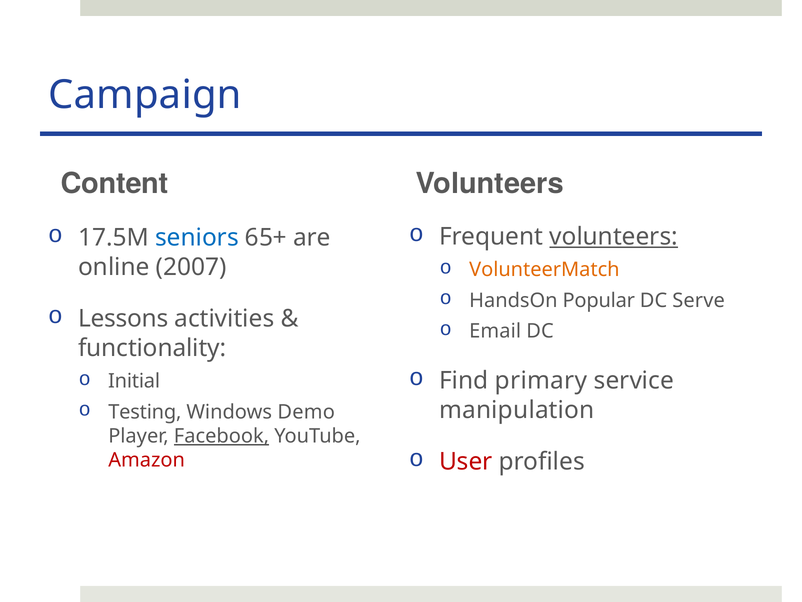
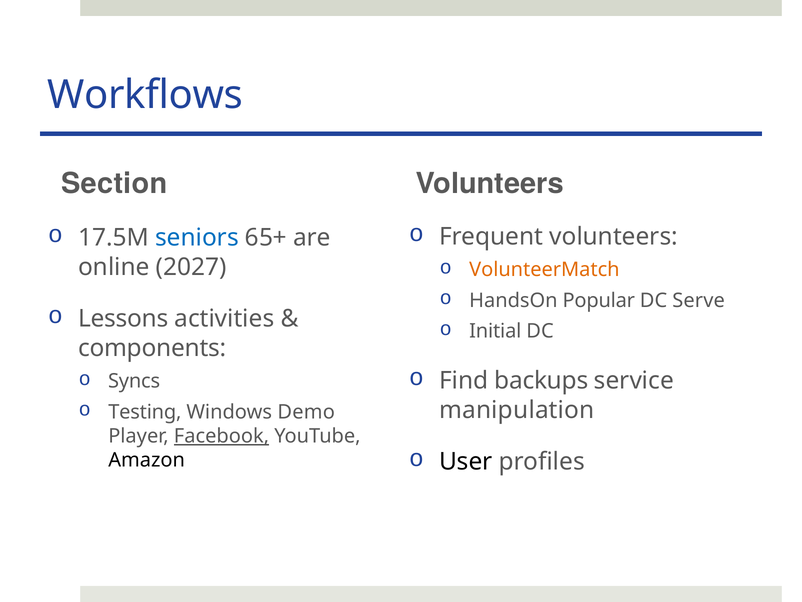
Campaign: Campaign -> Workflows (145, 95)
Content: Content -> Section (114, 184)
volunteers underline: present -> none (614, 236)
2007: 2007 -> 2027 (191, 267)
Email: Email -> Initial (495, 331)
functionality: functionality -> components (152, 348)
primary: primary -> backups (541, 380)
Initial: Initial -> Syncs (134, 381)
User colour: red -> black (466, 461)
Amazon colour: red -> black (147, 460)
